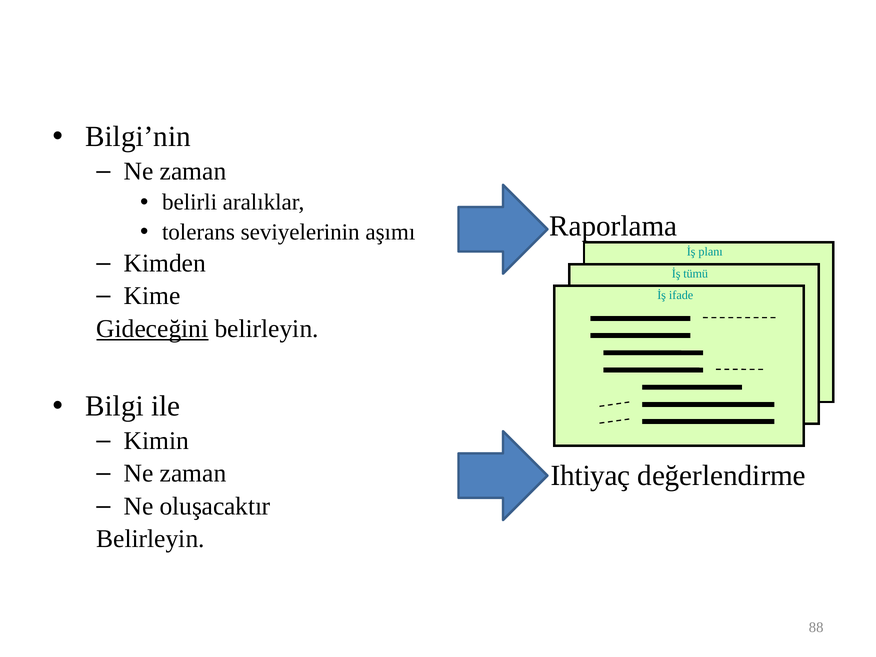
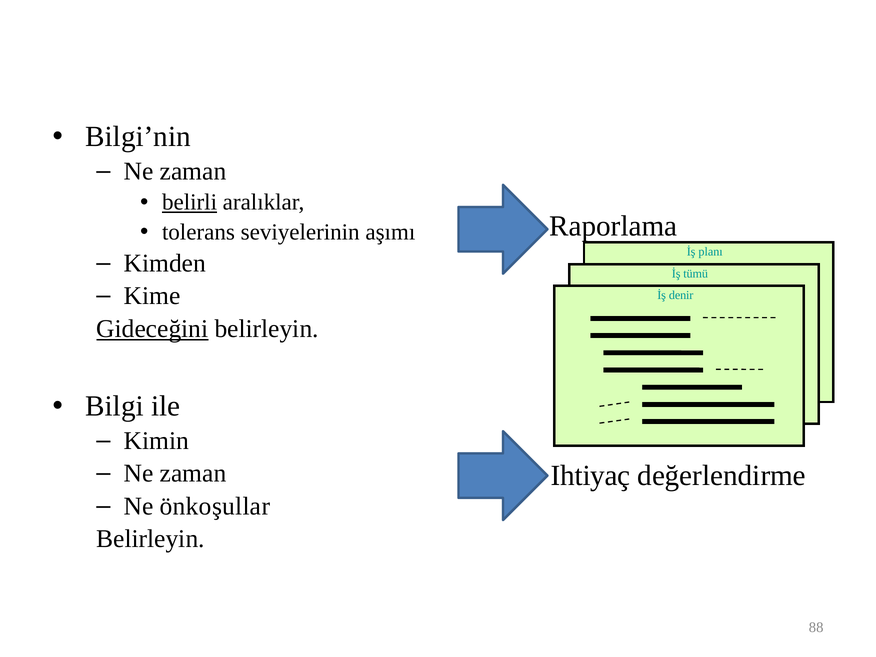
belirli underline: none -> present (190, 202)
ifade: ifade -> denir (681, 295)
oluşacaktır: oluşacaktır -> önkoşullar (215, 506)
